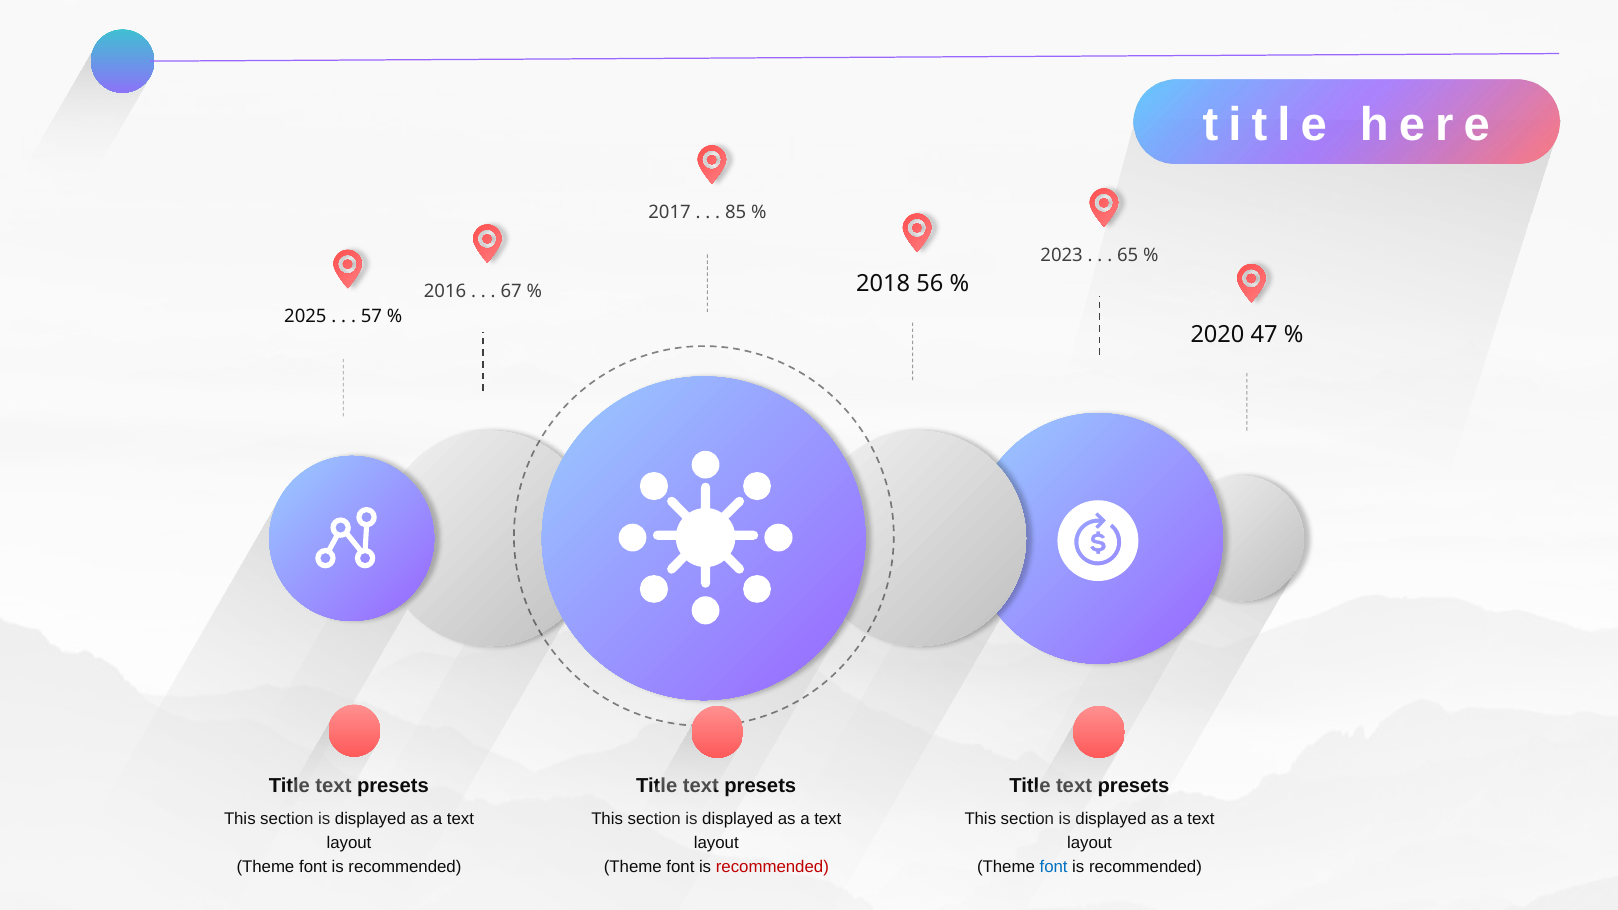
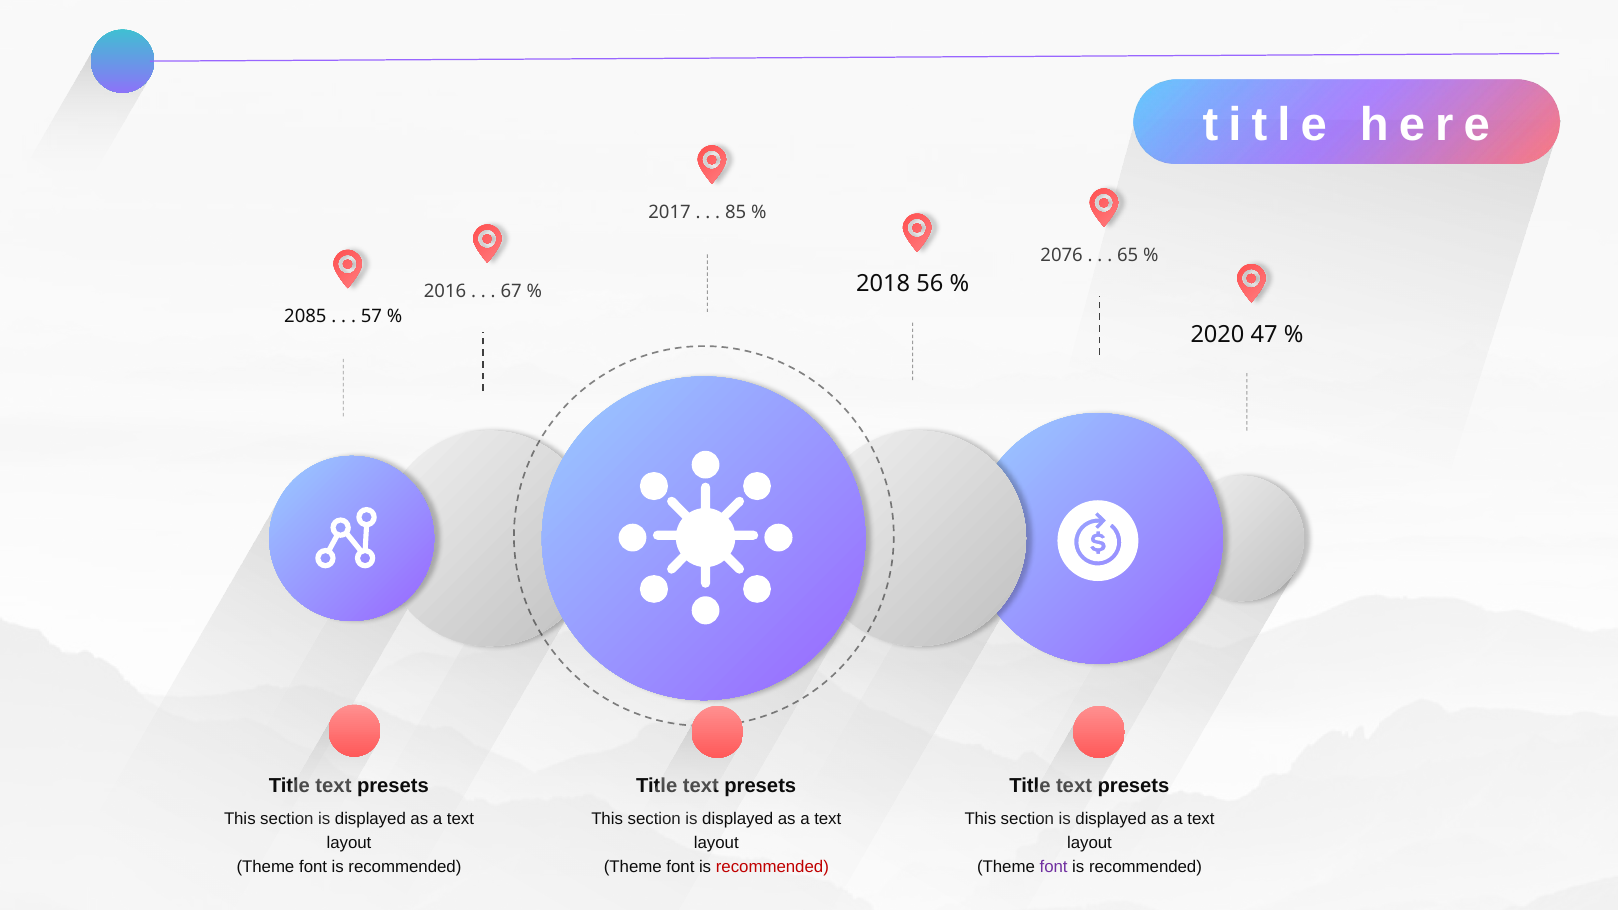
2023: 2023 -> 2076 (1062, 255)
2025: 2025 -> 2085 (305, 317)
font colour: blue -> purple (1054, 867)
